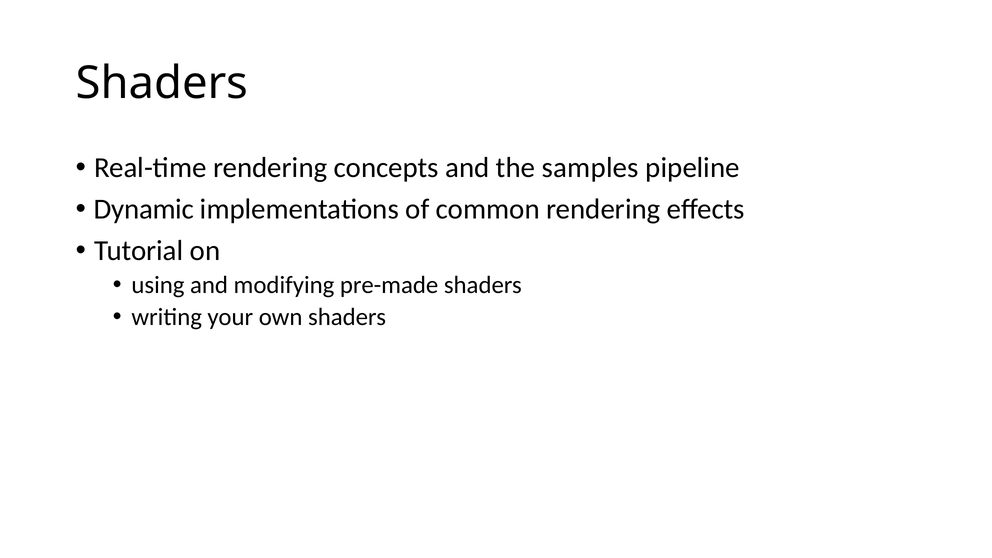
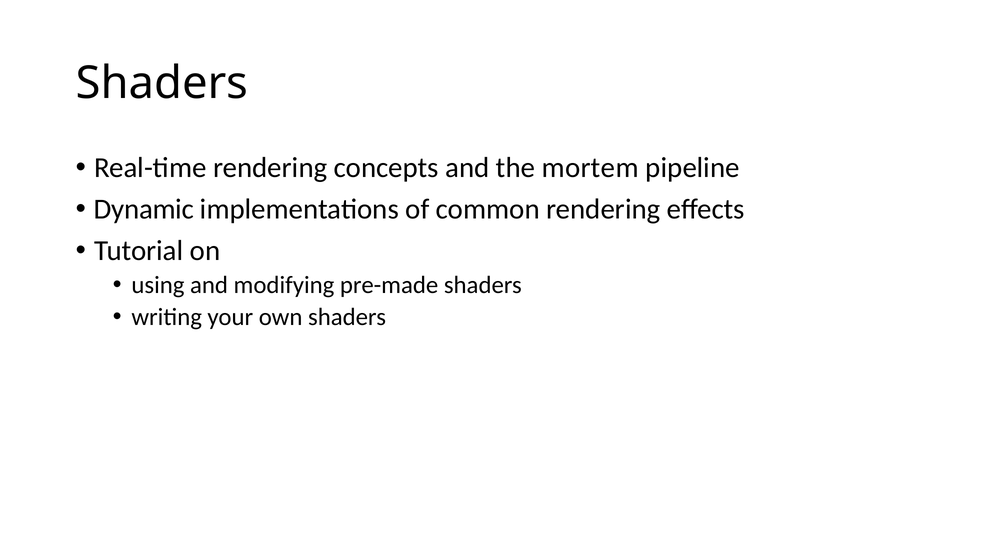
samples: samples -> mortem (590, 168)
